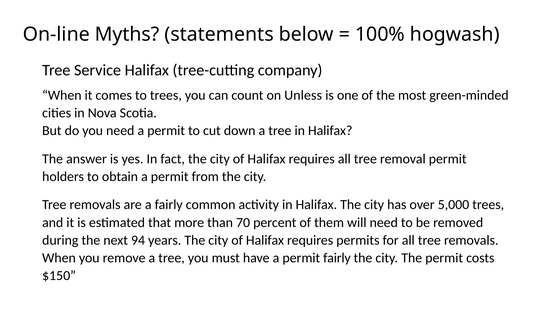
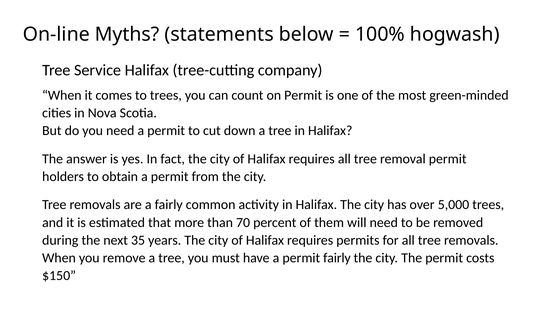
on Unless: Unless -> Permit (303, 95)
94: 94 -> 35 (138, 240)
